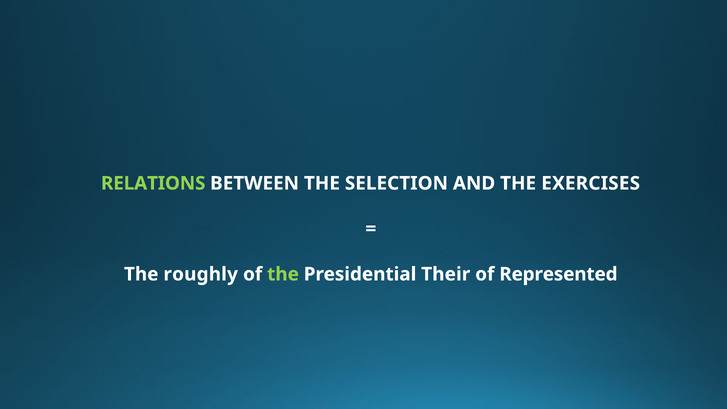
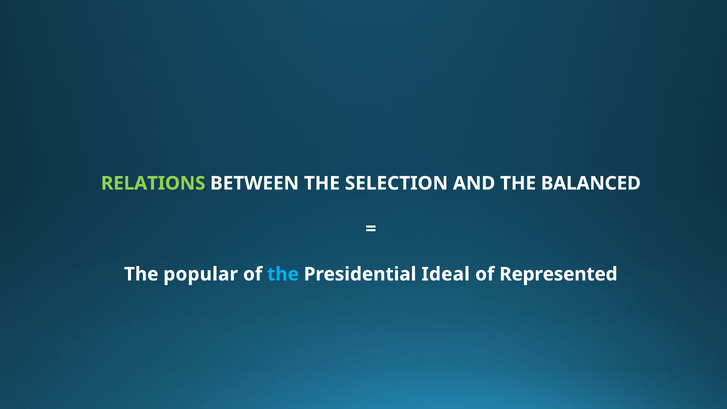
EXERCISES: EXERCISES -> BALANCED (591, 183)
roughly: roughly -> popular (201, 274)
the colour: light green -> light blue (283, 274)
Their: Their -> Ideal (446, 274)
